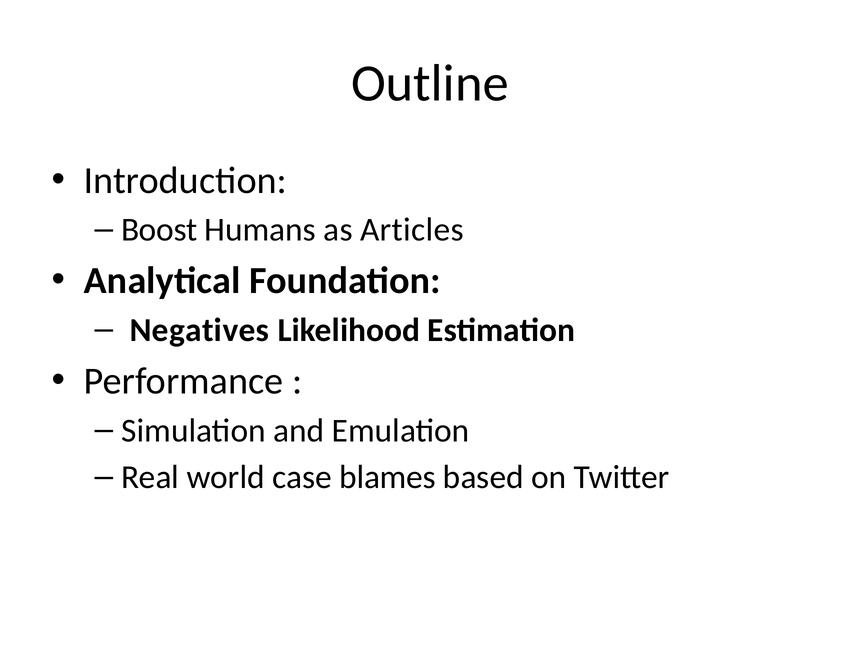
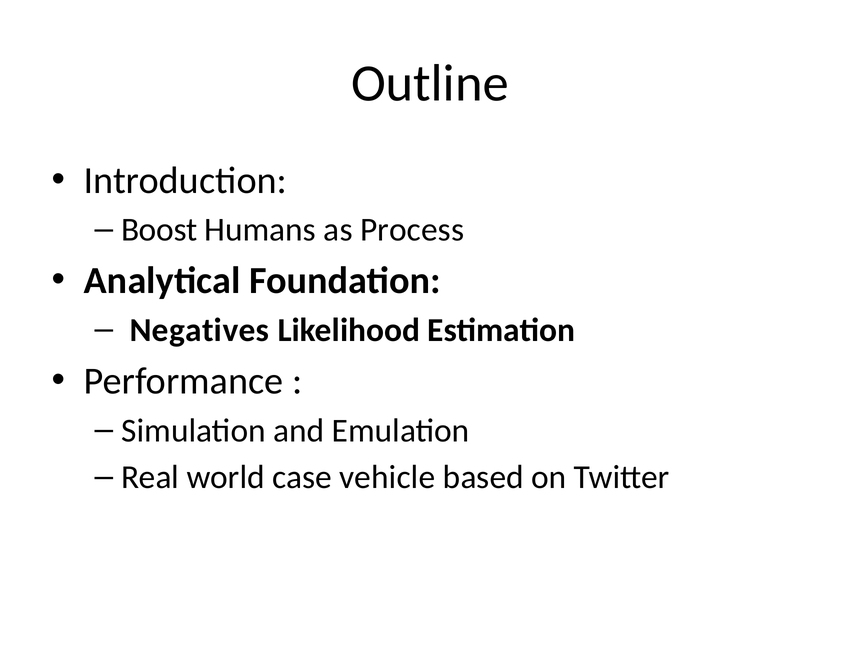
Articles: Articles -> Process (412, 230)
blames: blames -> vehicle (387, 477)
